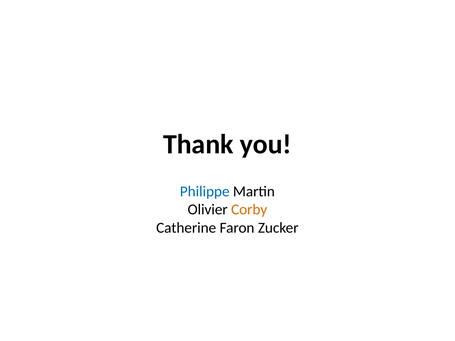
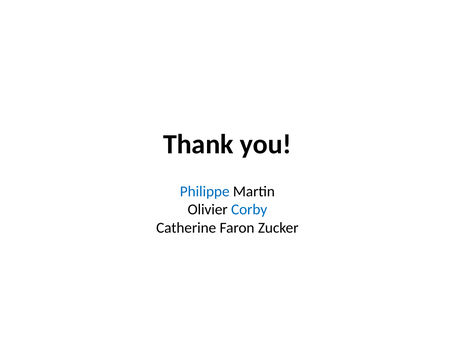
Corby colour: orange -> blue (249, 210)
